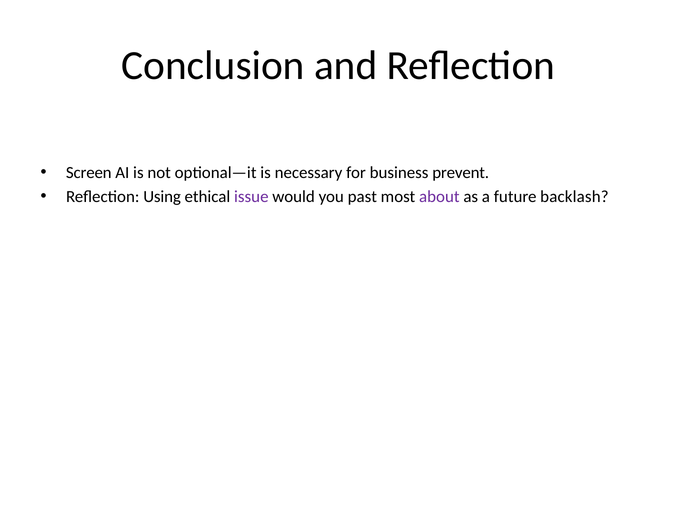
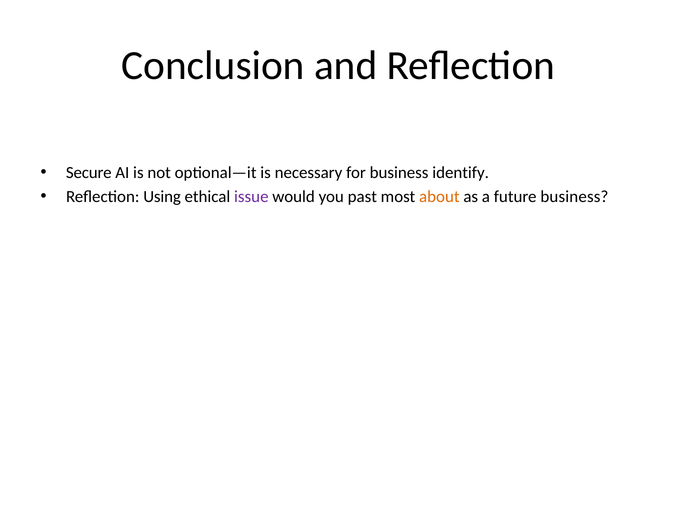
Screen: Screen -> Secure (89, 173)
prevent: prevent -> identify (461, 173)
about colour: purple -> orange (439, 196)
future backlash: backlash -> business (574, 196)
